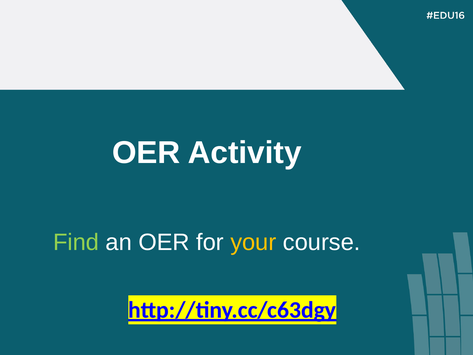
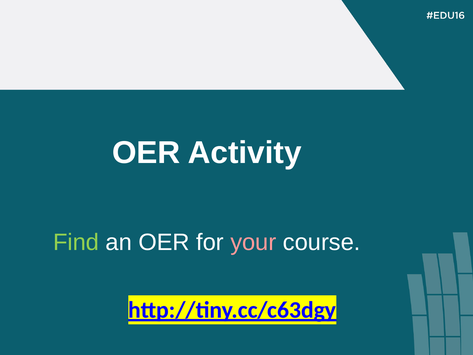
your colour: yellow -> pink (253, 242)
